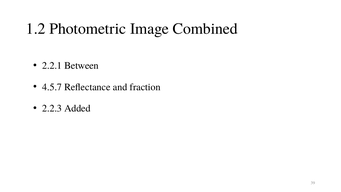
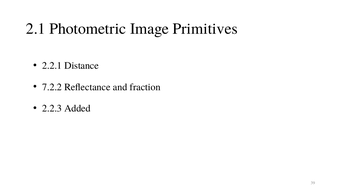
1.2: 1.2 -> 2.1 (36, 29)
Combined: Combined -> Primitives (205, 29)
Between: Between -> Distance (82, 65)
4.5.7: 4.5.7 -> 7.2.2 (52, 87)
